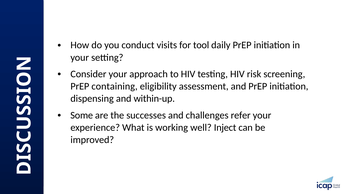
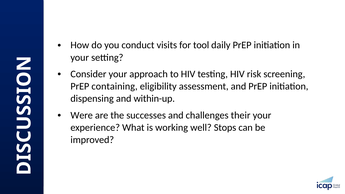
Some: Some -> Were (82, 115)
refer: refer -> their (241, 115)
Inject: Inject -> Stops (225, 128)
